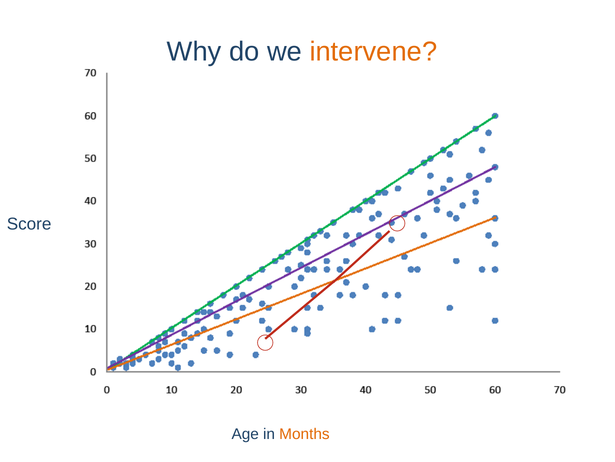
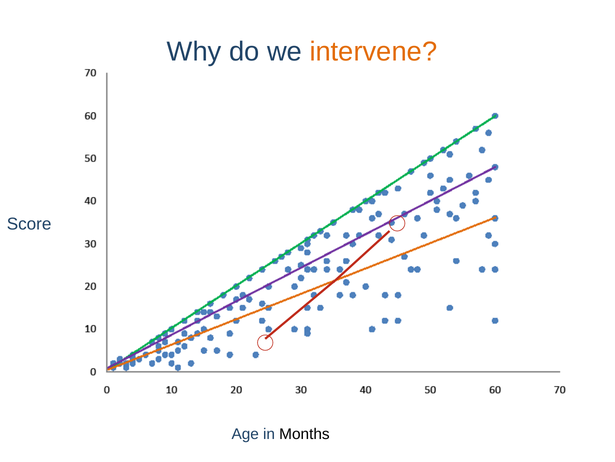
Months colour: orange -> black (304, 434)
